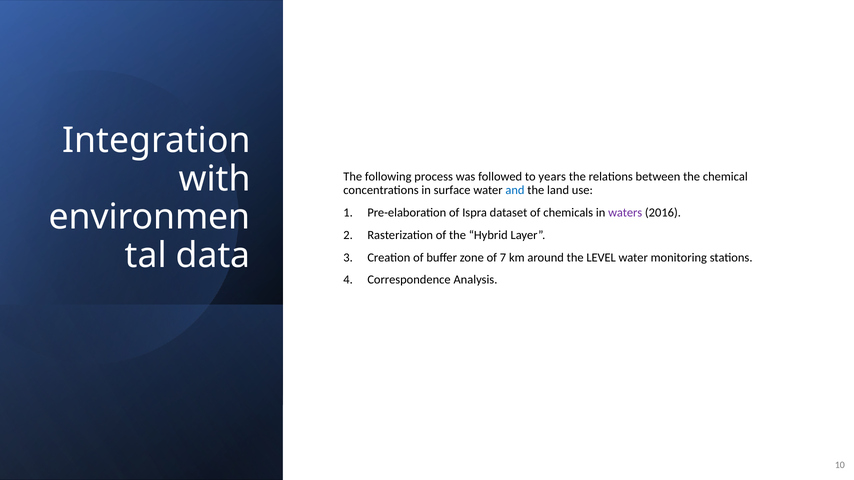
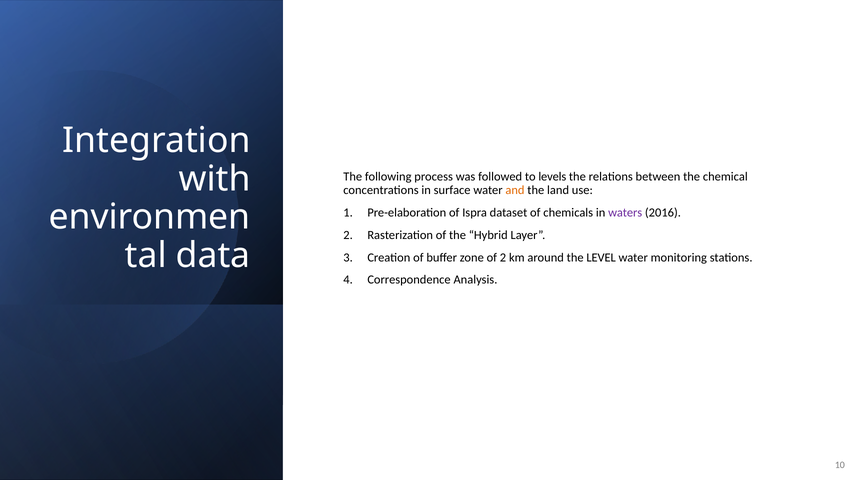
years: years -> levels (552, 177)
and colour: blue -> orange (515, 190)
of 7: 7 -> 2 (503, 258)
